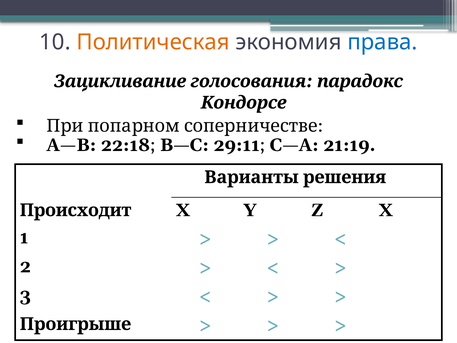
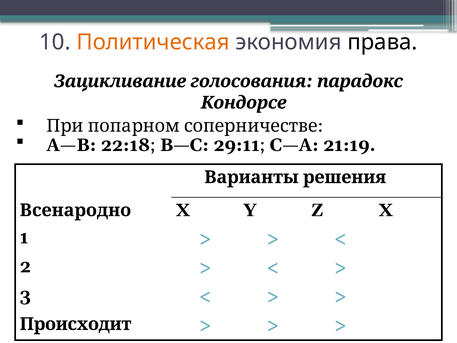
права colour: blue -> black (382, 42)
Происходит: Происходит -> Всенародно (75, 210)
Проигрыше: Проигрыше -> Происходит (76, 324)
